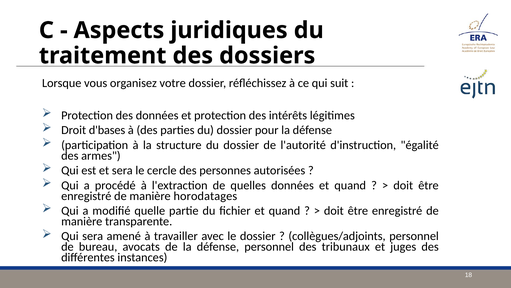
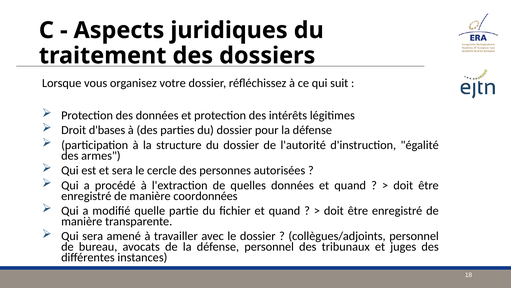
horodatages: horodatages -> coordonnées (205, 196)
